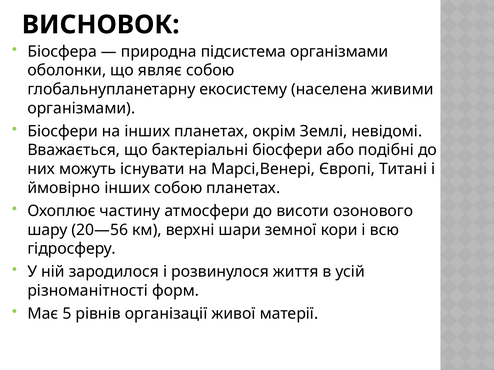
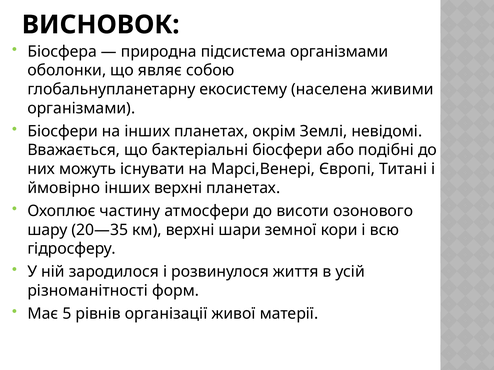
інших собою: собою -> верхні (178, 188)
20—56: 20—56 -> 20—35 (100, 230)
